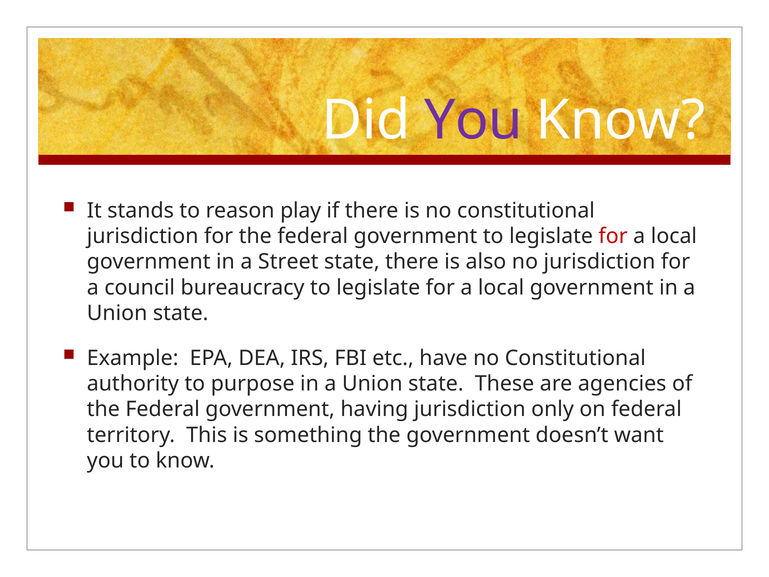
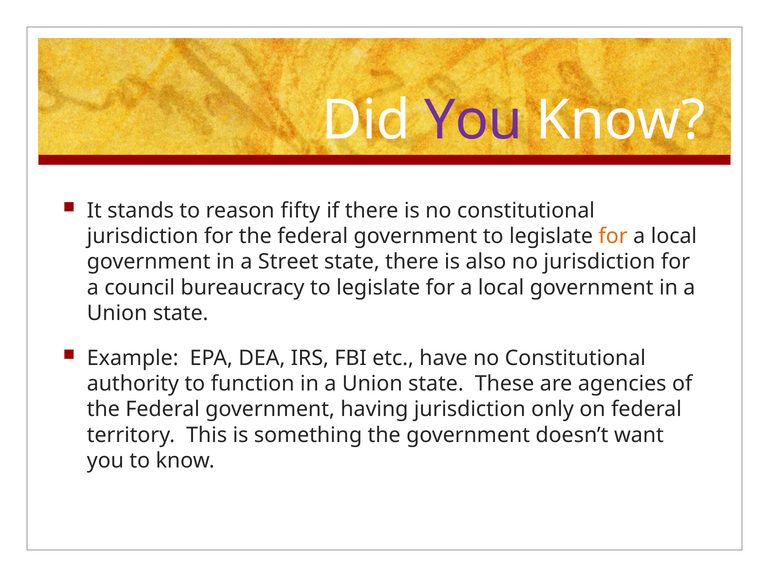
play: play -> fifty (300, 210)
for colour: red -> orange (613, 236)
purpose: purpose -> function (253, 384)
